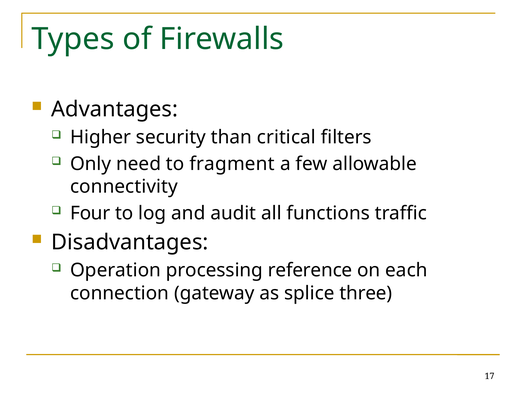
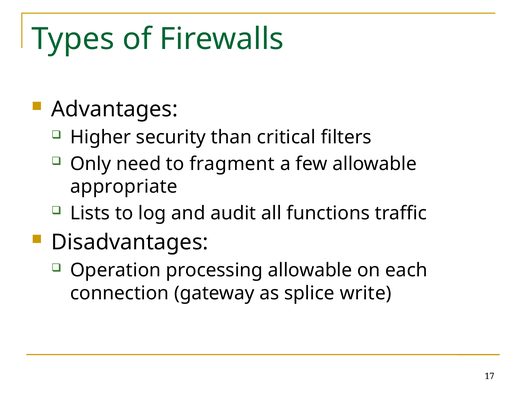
connectivity: connectivity -> appropriate (124, 187)
Four: Four -> Lists (90, 213)
processing reference: reference -> allowable (310, 271)
three: three -> write (366, 293)
